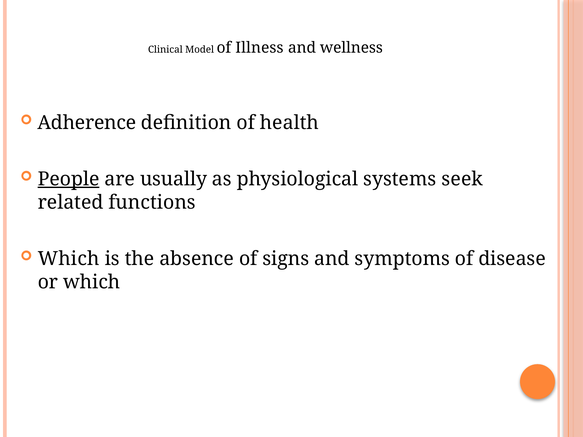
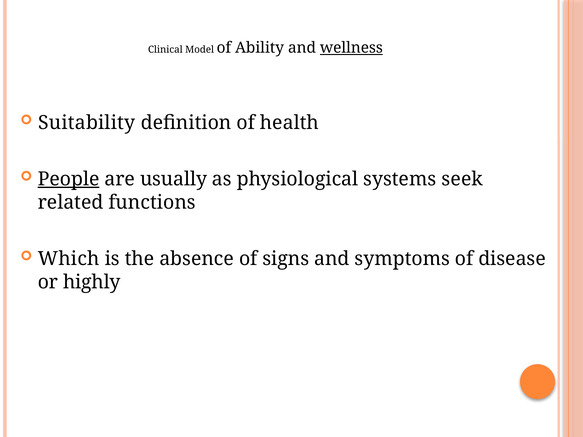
Illness: Illness -> Ability (260, 48)
wellness underline: none -> present (351, 48)
Adherence: Adherence -> Suitability (87, 123)
or which: which -> highly (92, 282)
